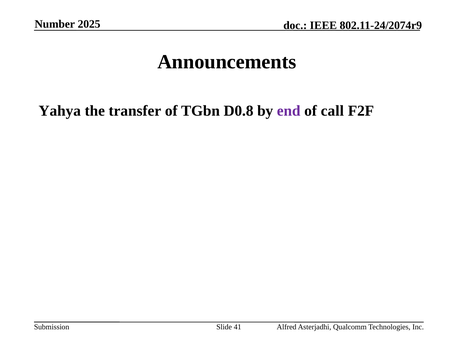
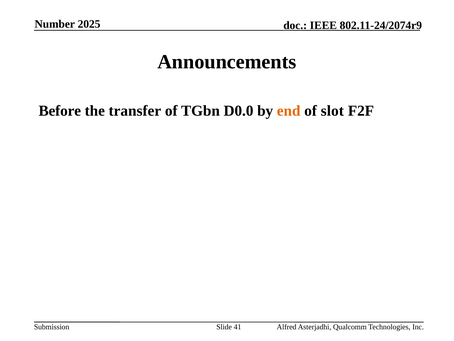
Yahya: Yahya -> Before (60, 111)
D0.8: D0.8 -> D0.0 (239, 111)
end colour: purple -> orange (289, 111)
call: call -> slot (332, 111)
